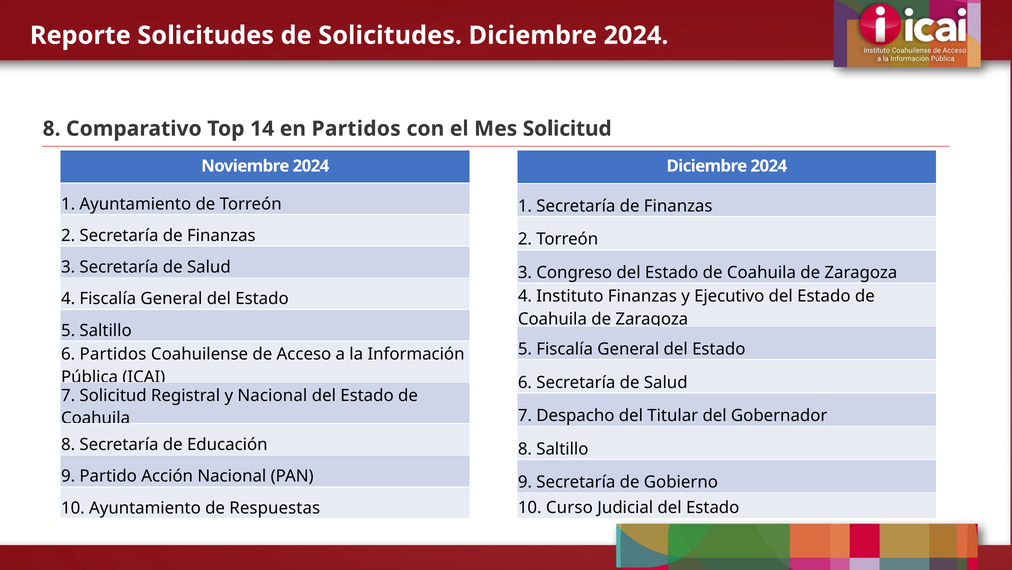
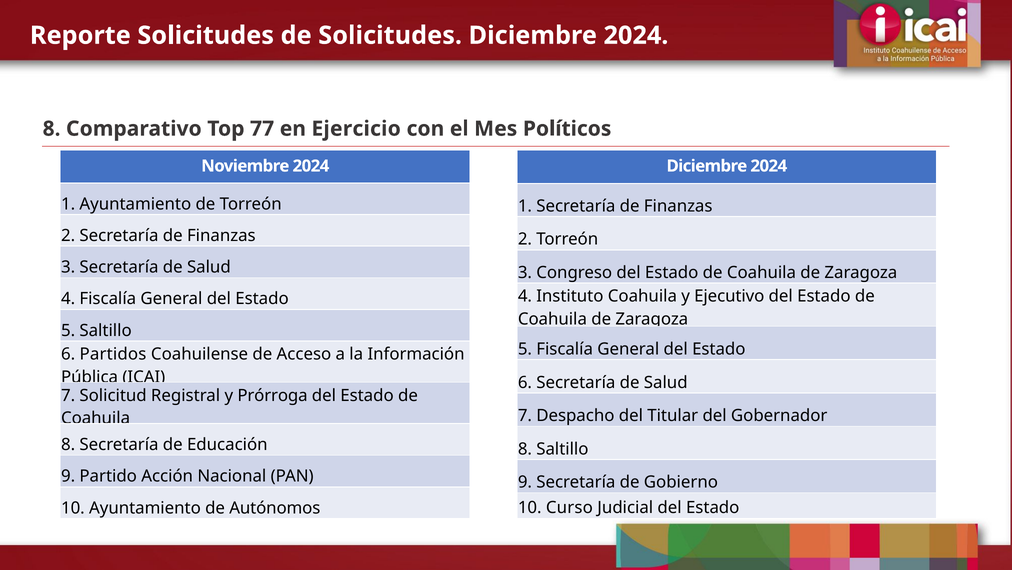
14: 14 -> 77 (262, 129)
en Partidos: Partidos -> Ejercicio (356, 129)
Mes Solicitud: Solicitud -> Políticos (567, 129)
Instituto Finanzas: Finanzas -> Coahuila (642, 296)
y Nacional: Nacional -> Prórroga (272, 395)
Respuestas: Respuestas -> Autónomos (275, 507)
